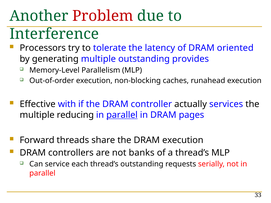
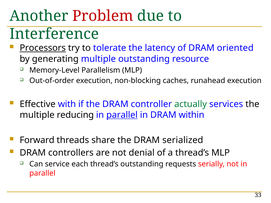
Processors underline: none -> present (43, 48)
provides: provides -> resource (191, 59)
actually colour: black -> green (191, 104)
pages: pages -> within (191, 115)
DRAM execution: execution -> serialized (183, 140)
banks: banks -> denial (142, 153)
